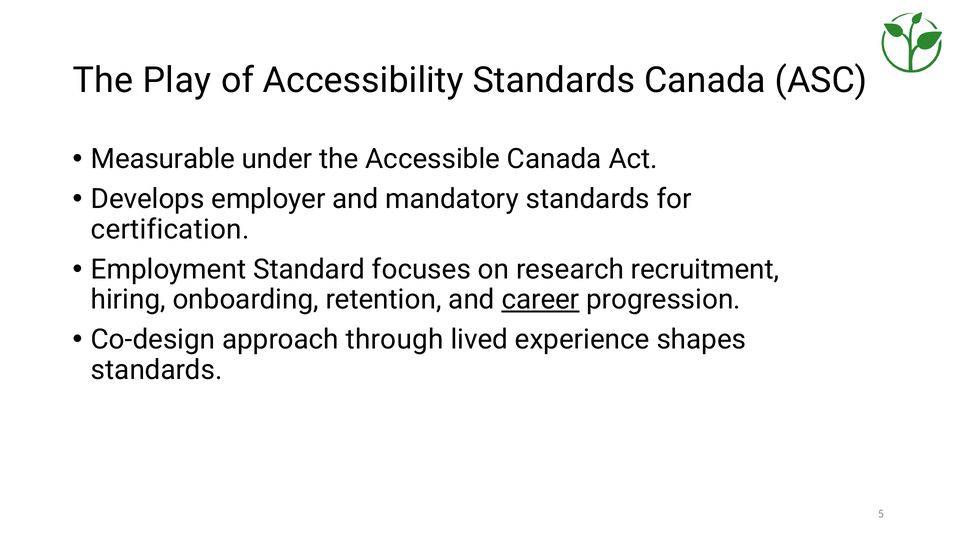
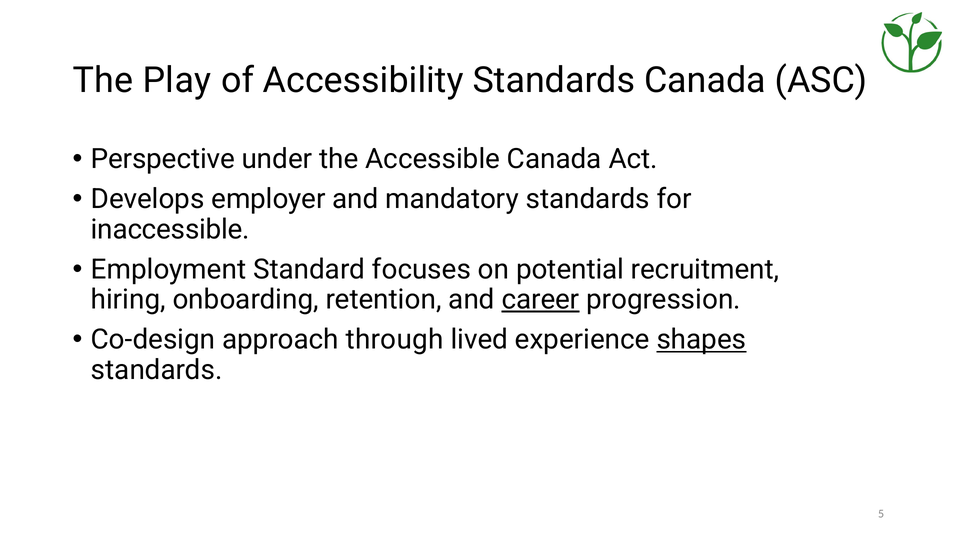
Measurable: Measurable -> Perspective (163, 159)
certification: certification -> inaccessible (170, 229)
research: research -> potential (570, 270)
shapes underline: none -> present (701, 340)
